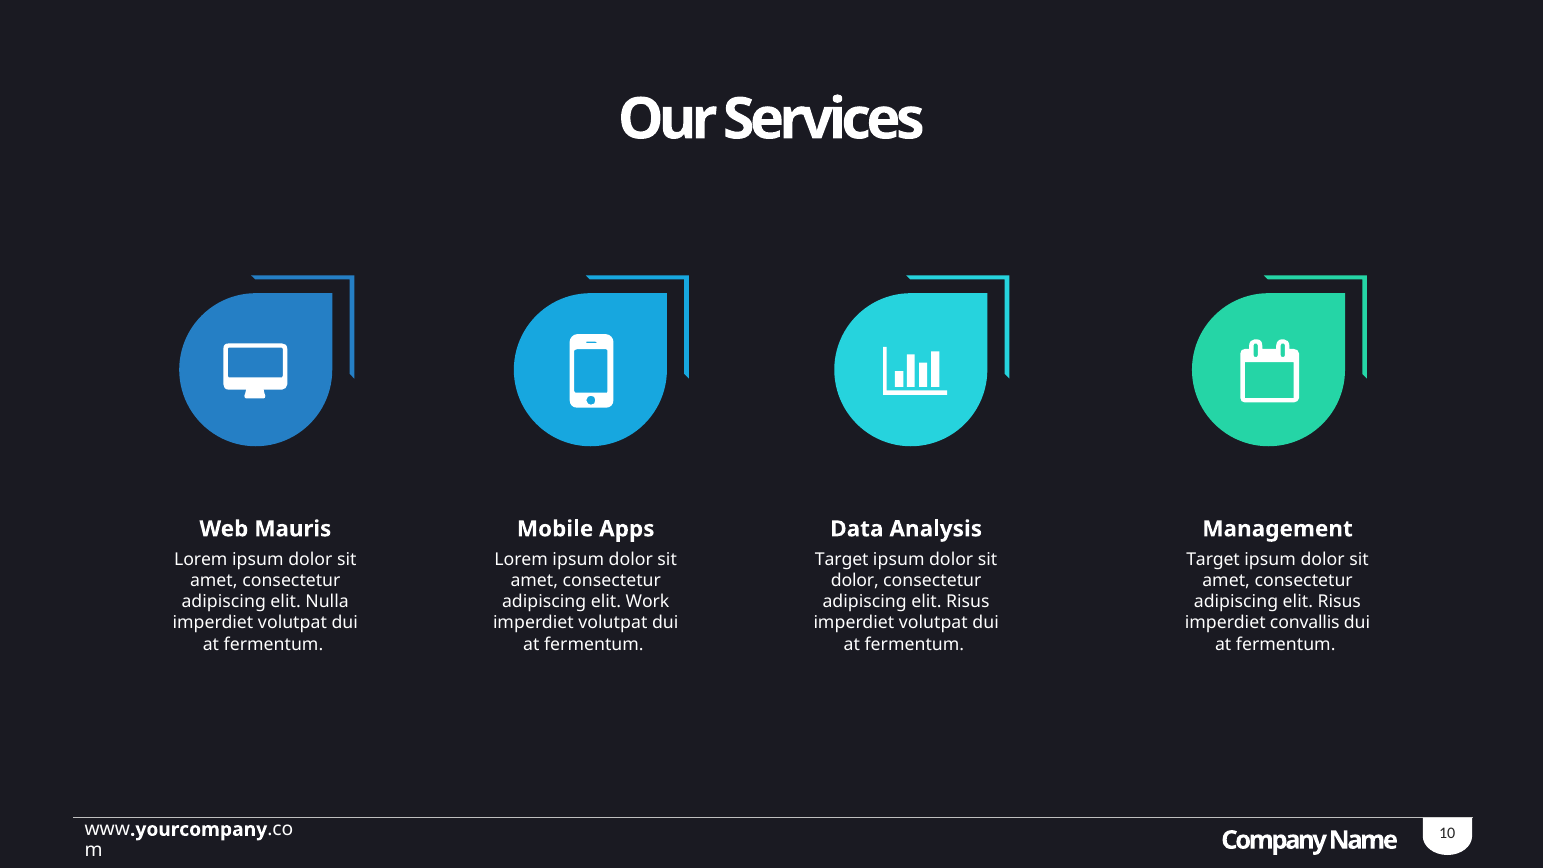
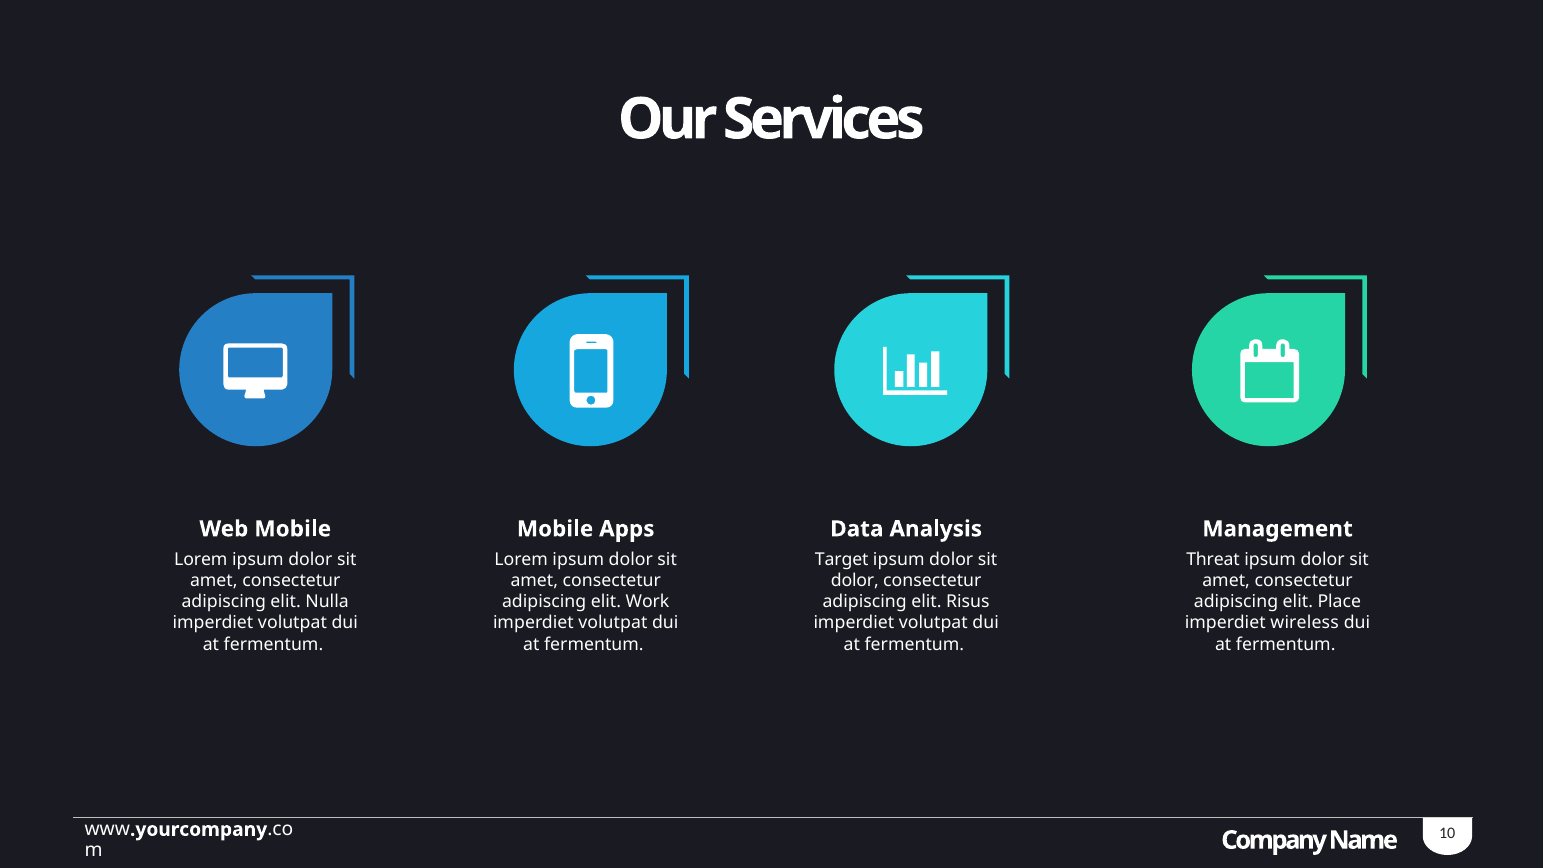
Web Mauris: Mauris -> Mobile (293, 529)
Target: Target -> Threat (1213, 559)
Risus: Risus -> Place (1339, 602)
convallis: convallis -> wireless (1305, 623)
